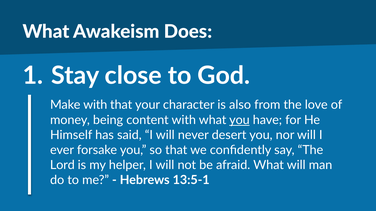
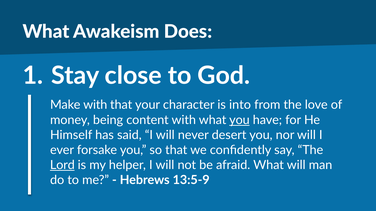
also: also -> into (240, 105)
Lord underline: none -> present (62, 165)
13:5-1: 13:5-1 -> 13:5-9 (191, 180)
